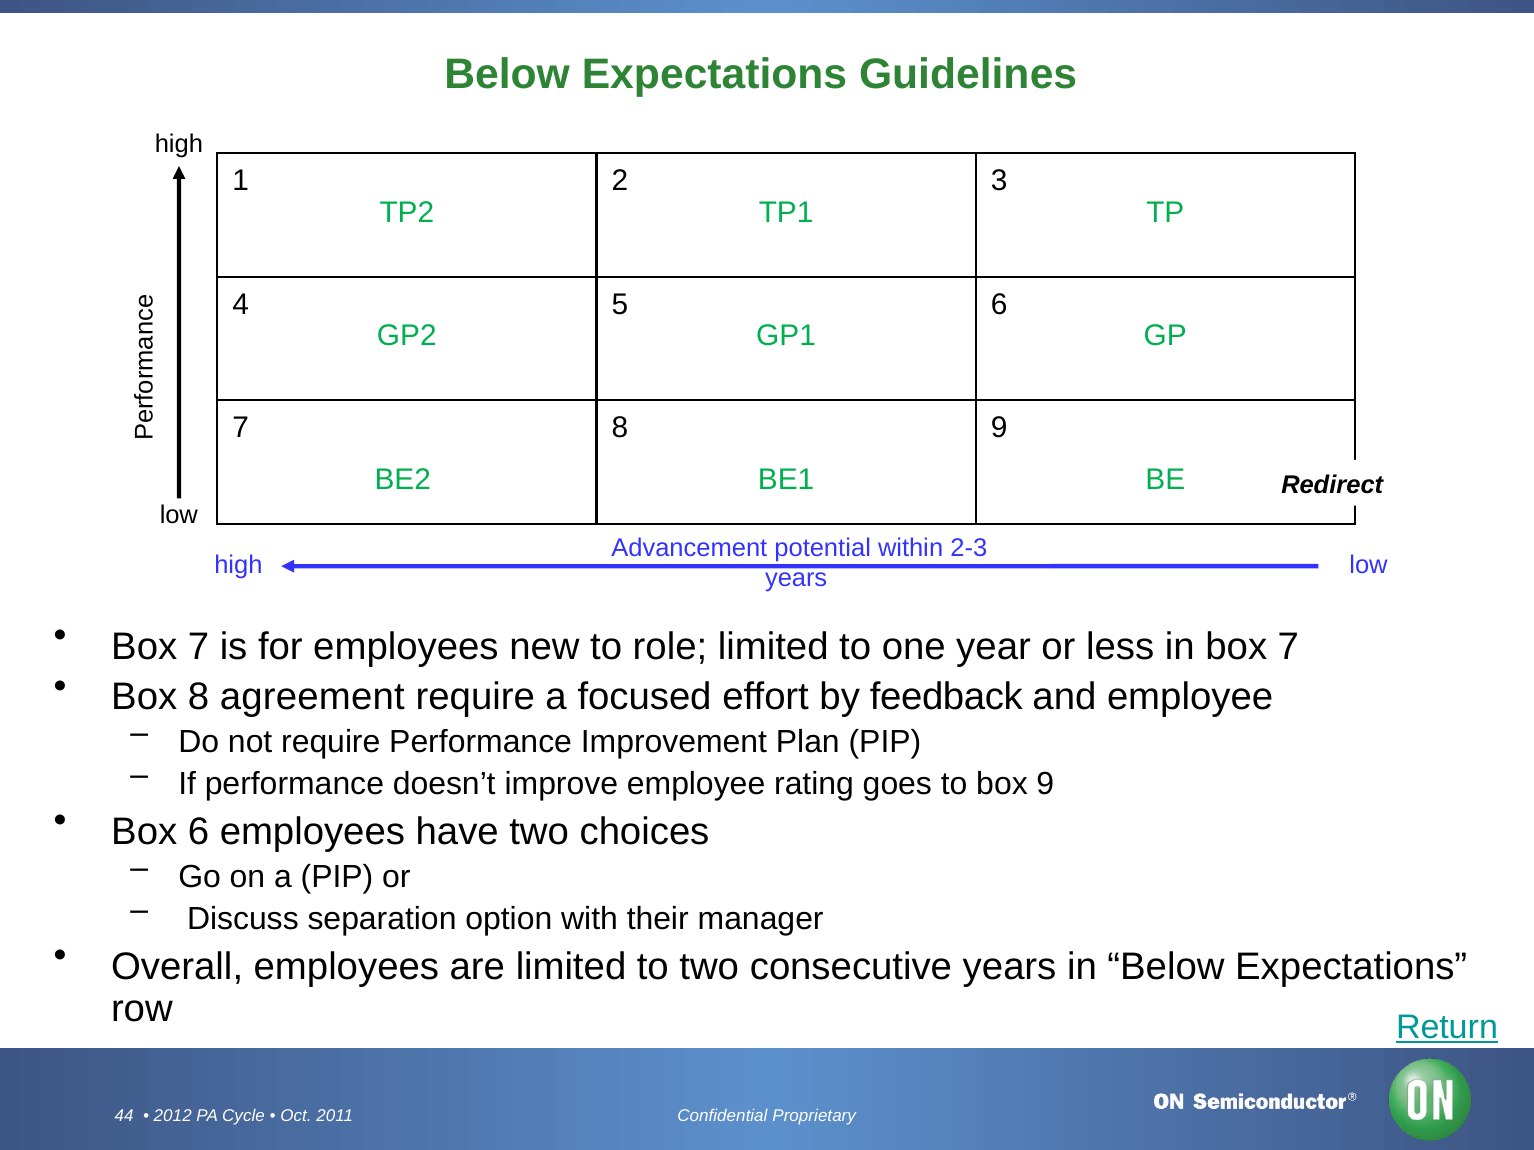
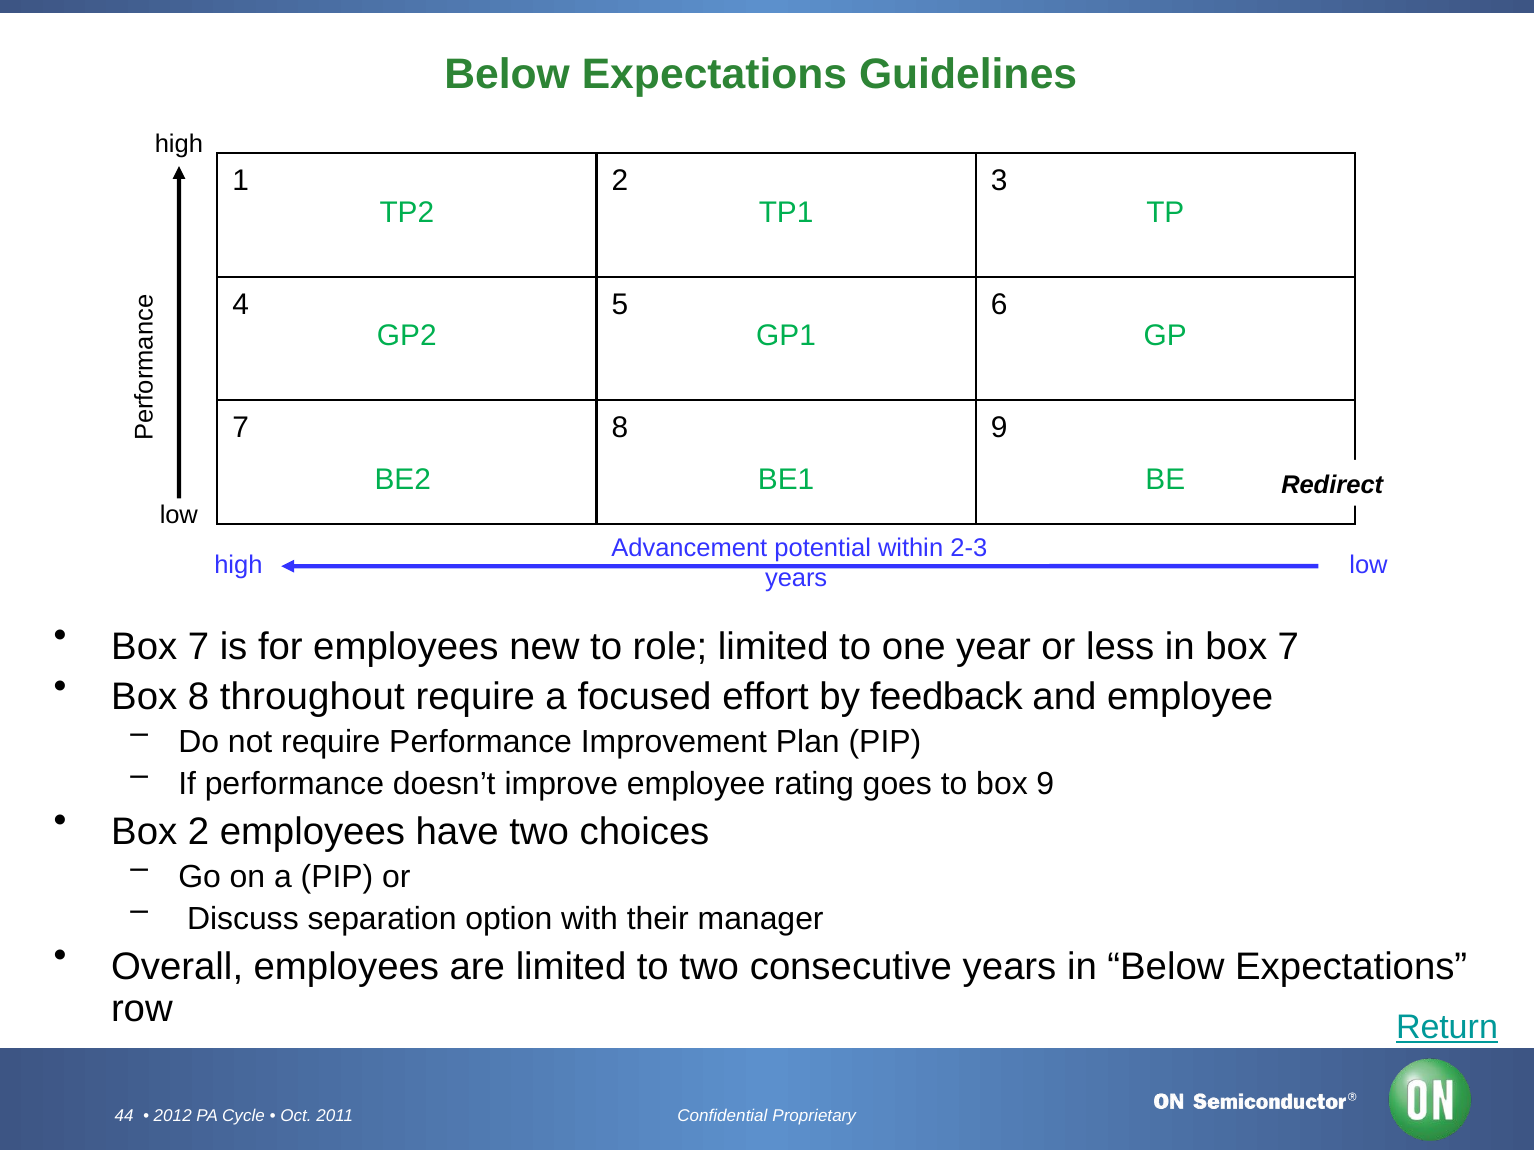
agreement: agreement -> throughout (312, 698)
Box 6: 6 -> 2 (199, 832)
